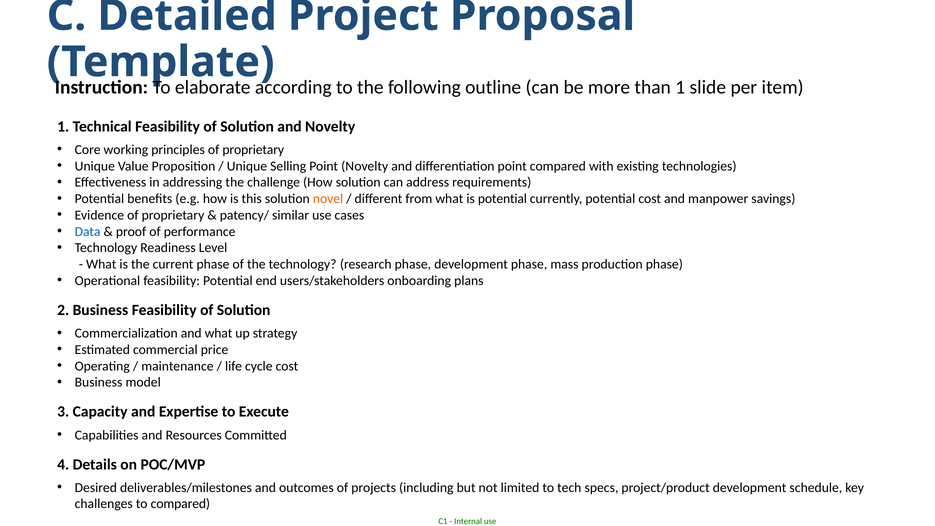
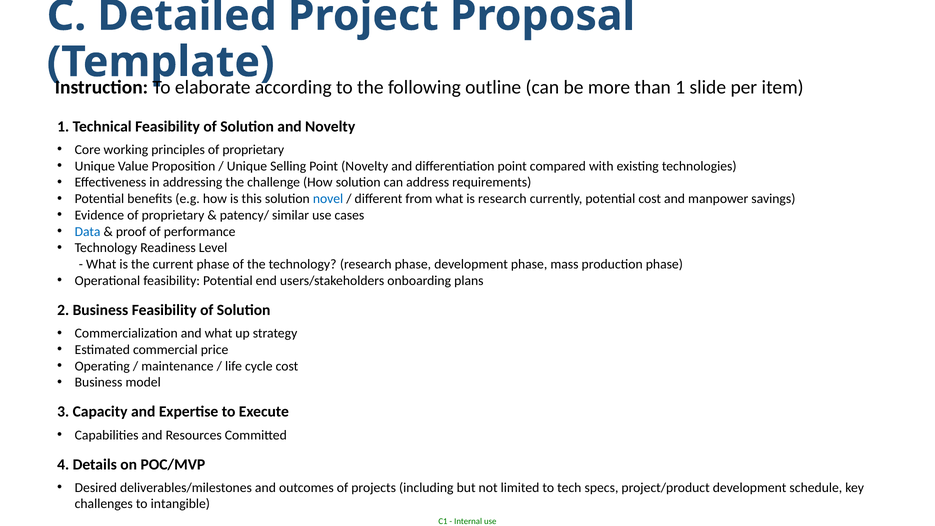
novel colour: orange -> blue (328, 199)
is potential: potential -> research (502, 199)
to compared: compared -> intangible (180, 504)
